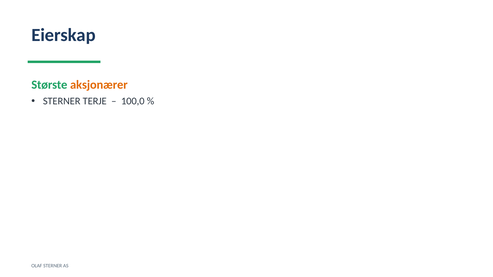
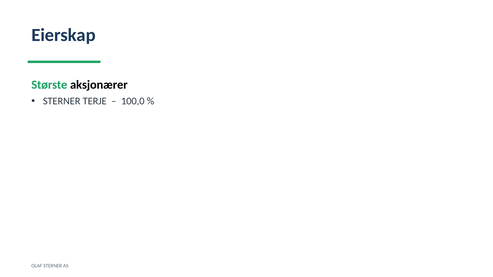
aksjonærer colour: orange -> black (99, 85)
